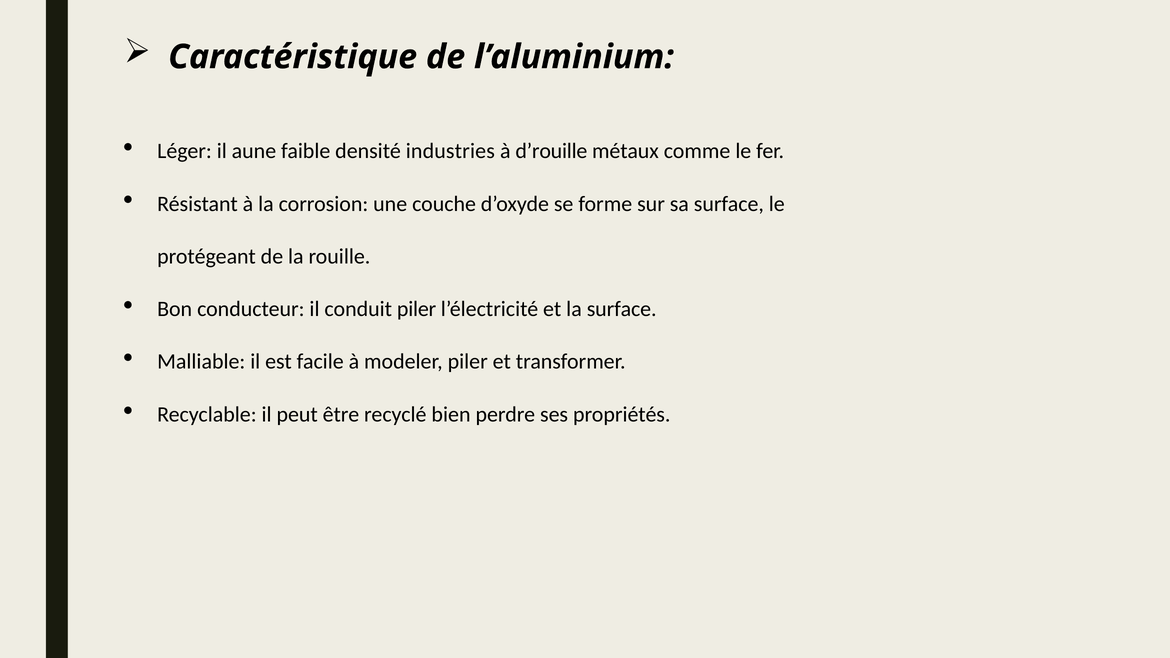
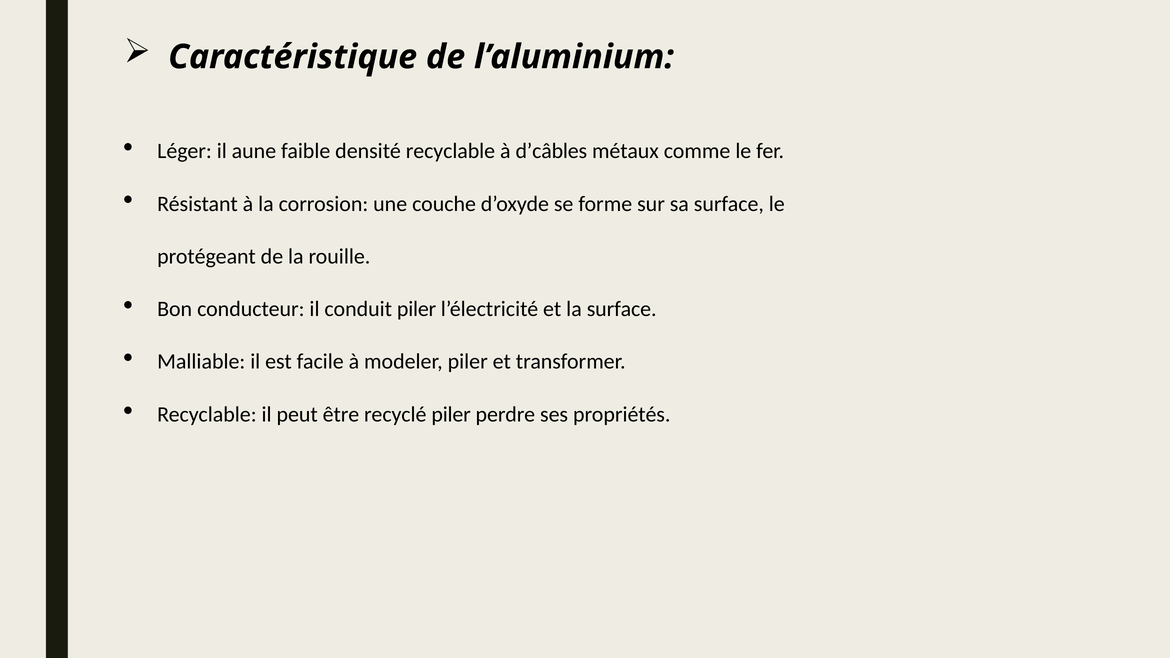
densité industries: industries -> recyclable (450, 151)
d’rouille: d’rouille -> d’câbles (551, 151)
recyclé bien: bien -> piler (451, 414)
